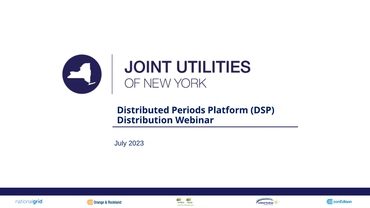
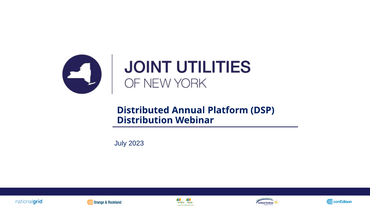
Periods: Periods -> Annual (188, 110)
